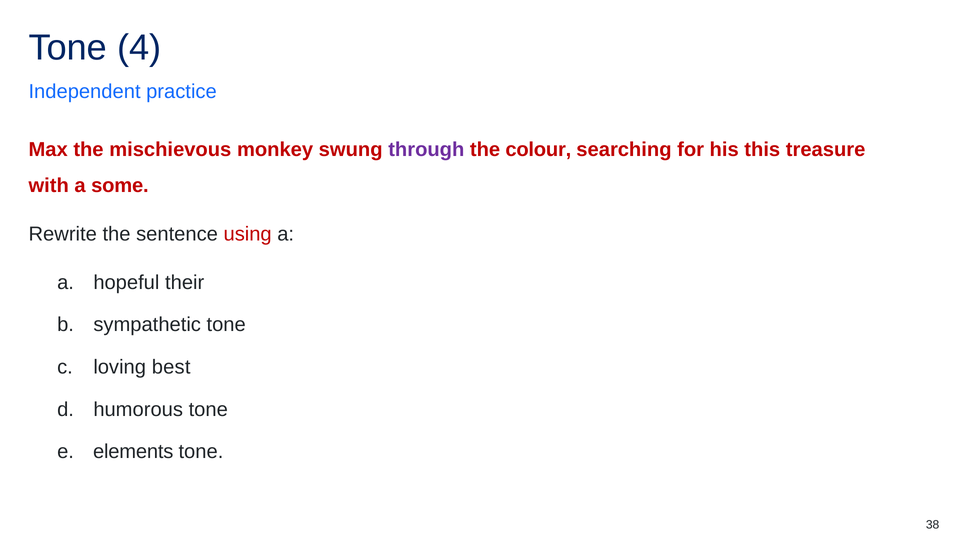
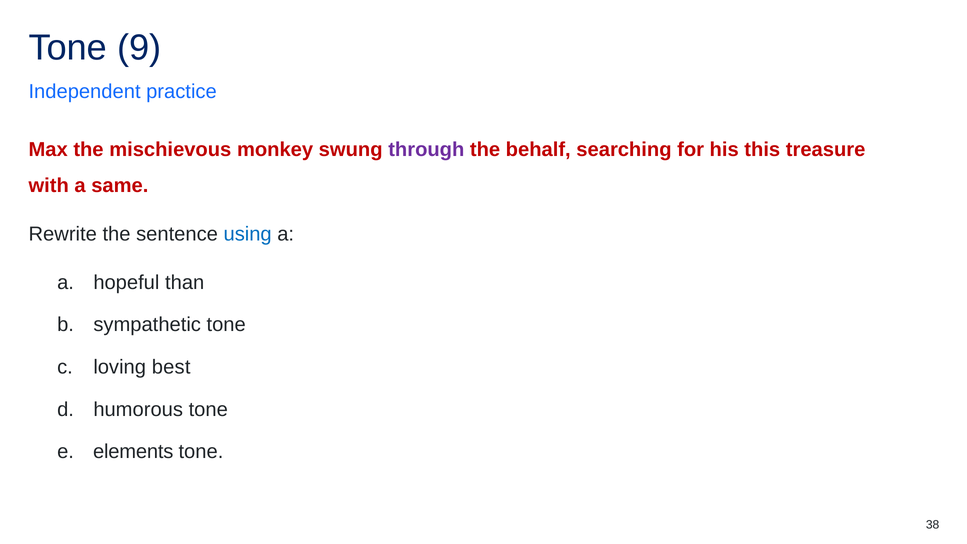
4: 4 -> 9 (139, 48)
colour: colour -> behalf (538, 150)
some: some -> same (120, 186)
using colour: red -> blue (248, 234)
their: their -> than (185, 282)
